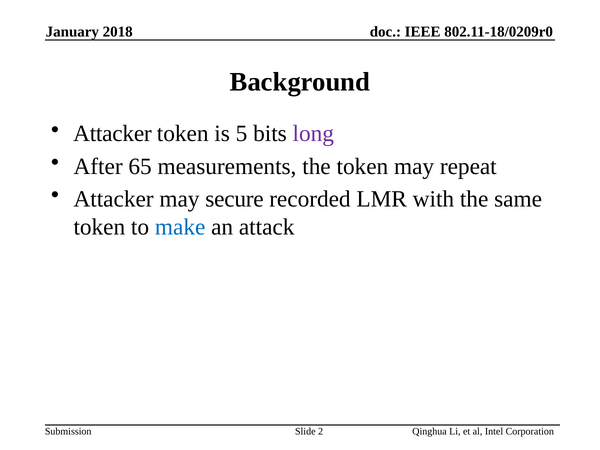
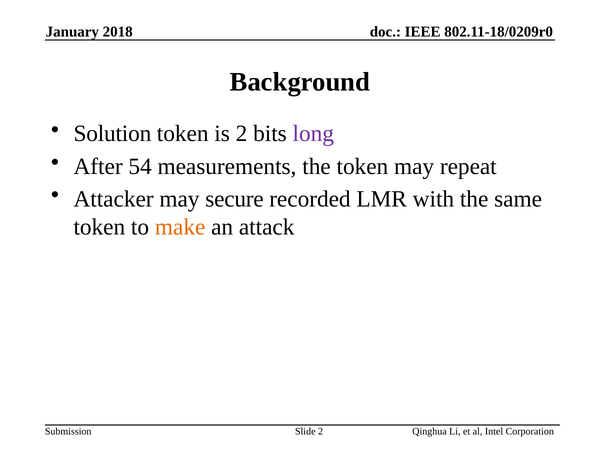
Attacker: Attacker -> Solution (112, 134)
is 5: 5 -> 2 (242, 134)
65: 65 -> 54 (140, 166)
make colour: blue -> orange (180, 227)
